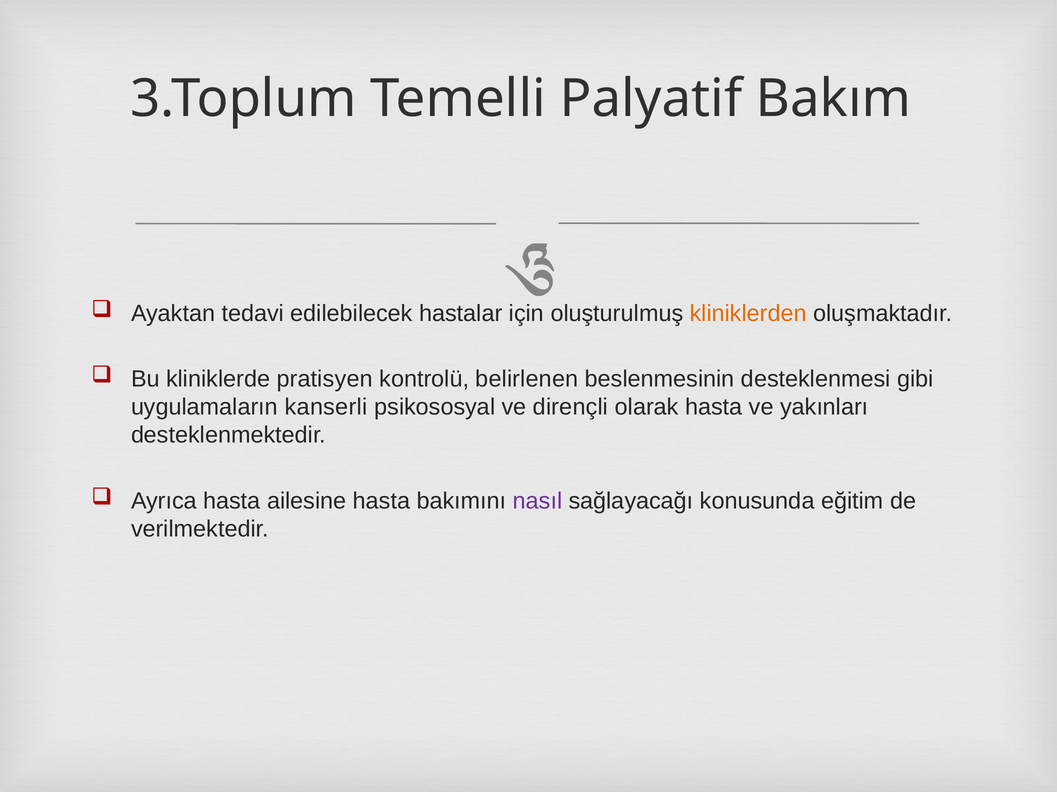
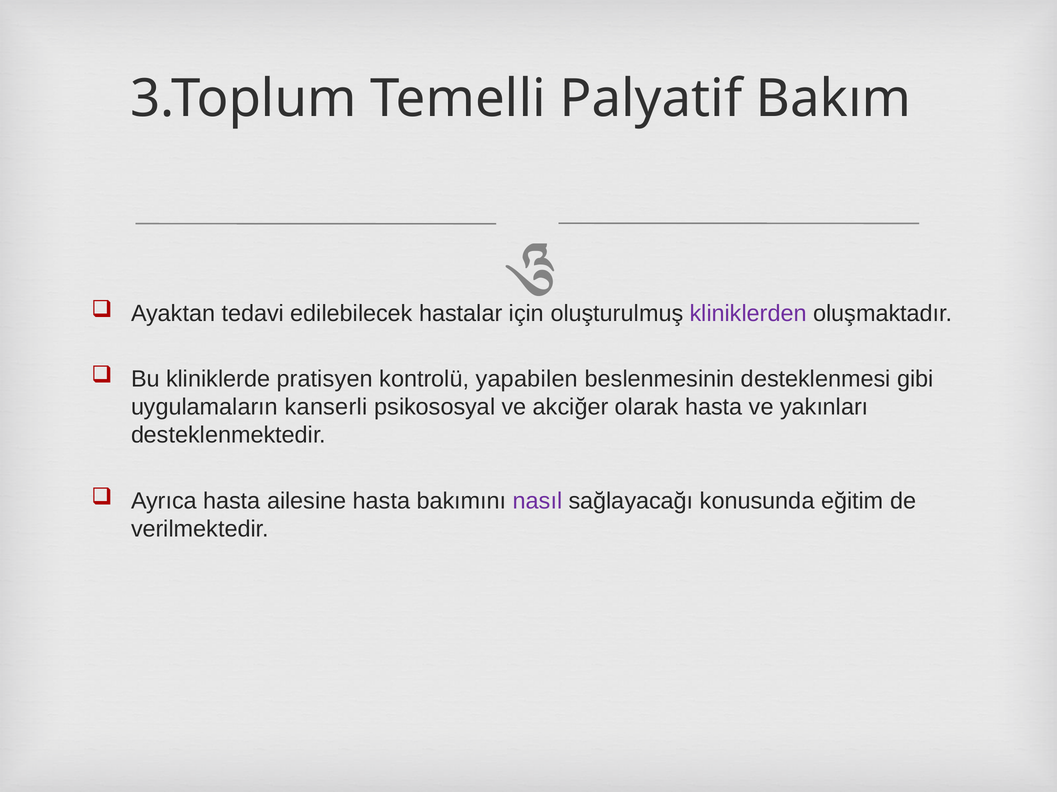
kliniklerden colour: orange -> purple (748, 314)
belirlenen: belirlenen -> yapabilen (527, 379)
dirençli: dirençli -> akciğer (571, 407)
